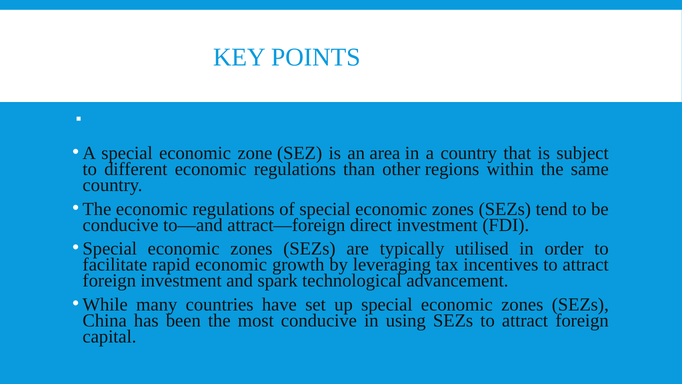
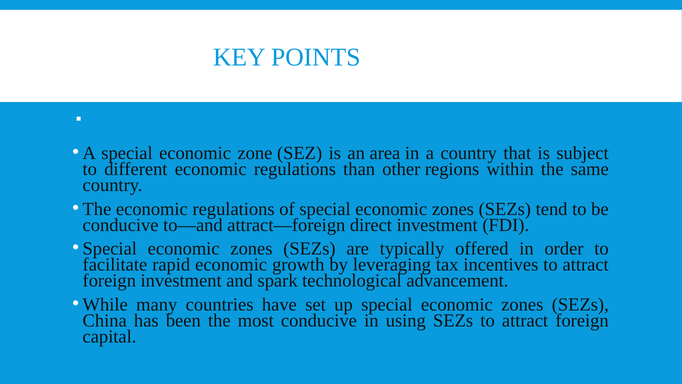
utilised: utilised -> offered (482, 249)
